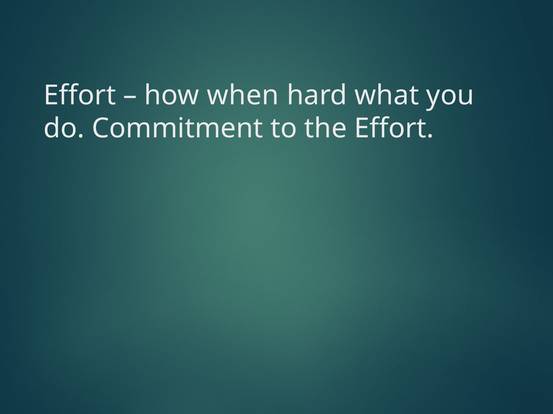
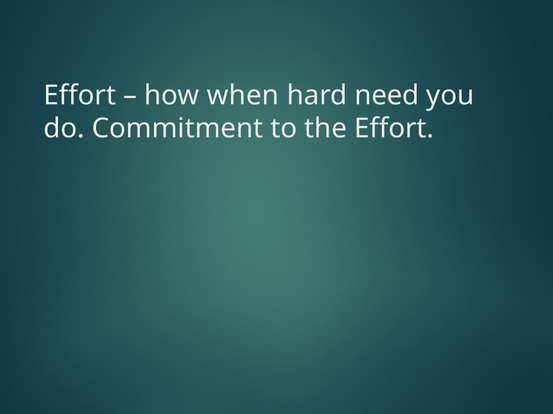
what: what -> need (387, 96)
